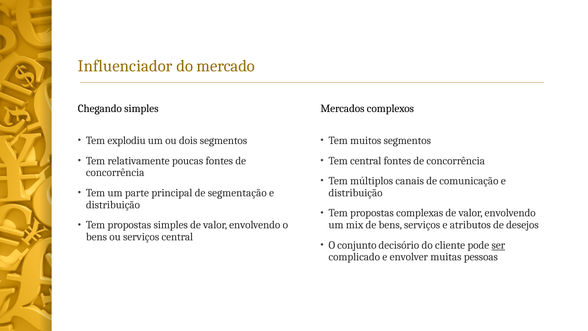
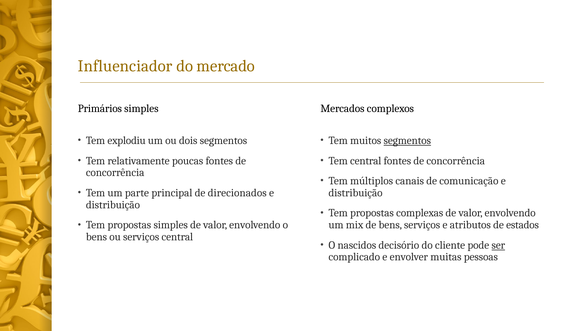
Chegando: Chegando -> Primários (100, 108)
segmentos underline: none -> present (407, 140)
segmentação: segmentação -> direcionados (237, 193)
desejos: desejos -> estados (523, 225)
conjunto: conjunto -> nascidos (357, 245)
